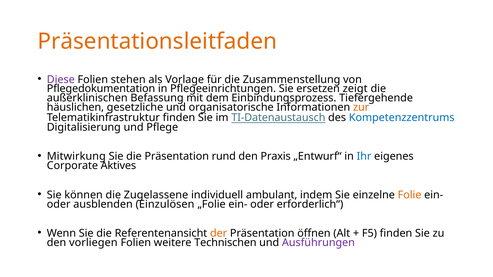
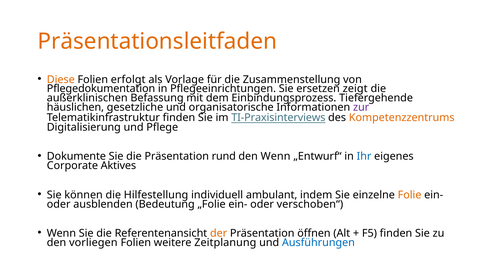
Diese colour: purple -> orange (61, 80)
stehen: stehen -> erfolgt (128, 80)
zur colour: orange -> purple (361, 108)
TI-Datenaustausch: TI-Datenaustausch -> TI-Praxisinterviews (278, 118)
Kompetenzzentrums colour: blue -> orange (402, 118)
Mitwirkung: Mitwirkung -> Dokumente (76, 157)
den Praxis: Praxis -> Wenn (276, 157)
Zugelassene: Zugelassene -> Hilfestellung (156, 195)
Einzulösen: Einzulösen -> Bedeutung (165, 204)
erforderlich“: erforderlich“ -> verschoben“ (310, 204)
Technischen: Technischen -> Zeitplanung (225, 243)
Ausführungen colour: purple -> blue (318, 243)
